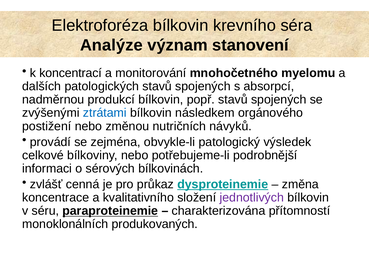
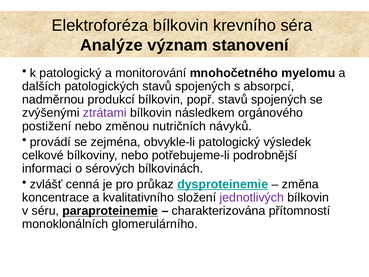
k koncentrací: koncentrací -> patologický (71, 73)
ztrátami colour: blue -> purple (105, 113)
produkovaných: produkovaných -> glomerulárního (155, 224)
